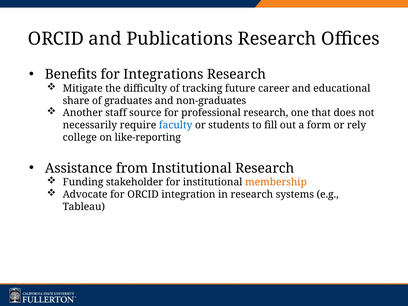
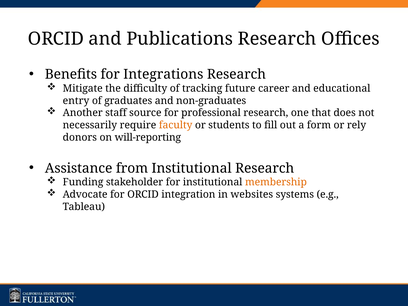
share: share -> entry (76, 101)
faculty colour: blue -> orange (176, 125)
college: college -> donors (80, 137)
like-reporting: like-reporting -> will-reporting (148, 137)
in research: research -> websites (252, 195)
